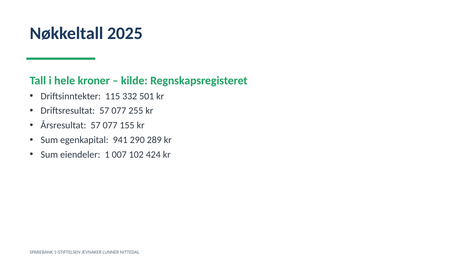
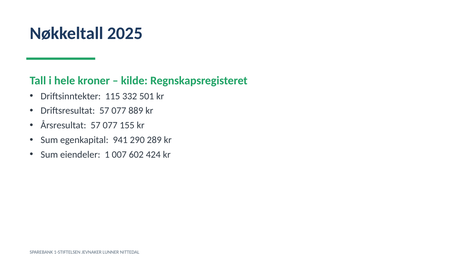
255: 255 -> 889 (136, 111)
102: 102 -> 602 (136, 154)
